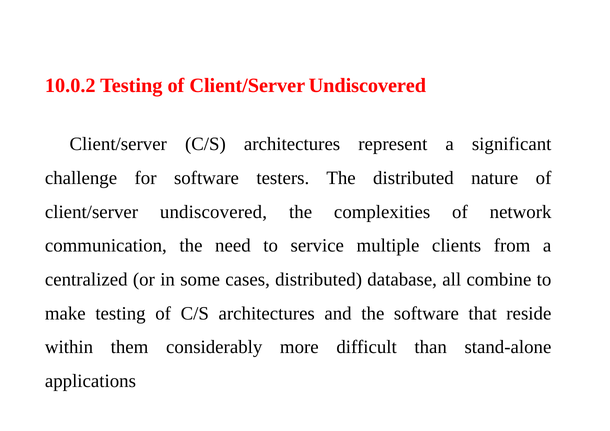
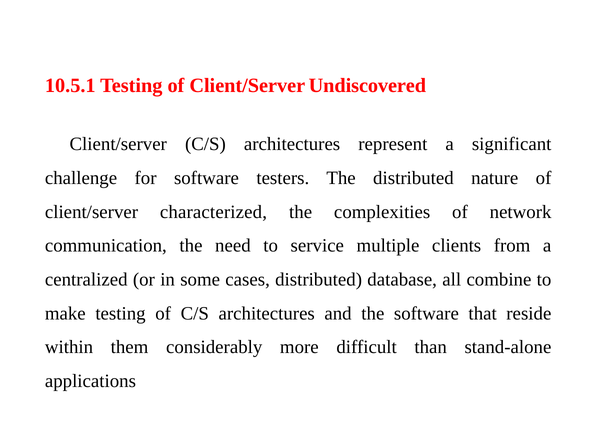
10.0.2: 10.0.2 -> 10.5.1 (70, 86)
undiscovered: undiscovered -> characterized (213, 212)
